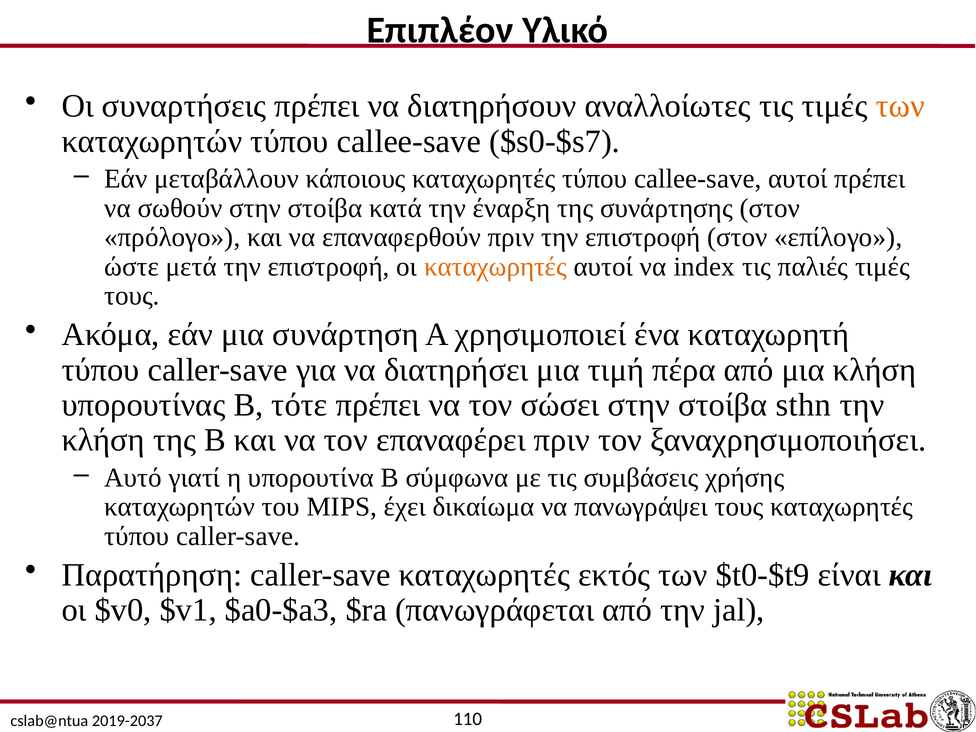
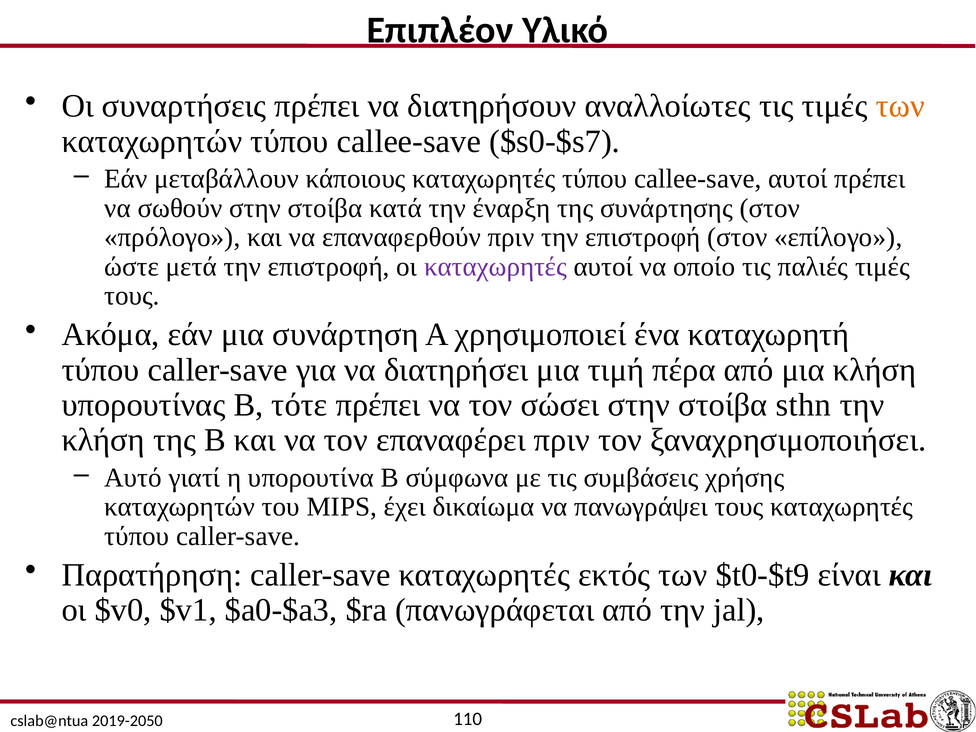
καταχωρητές colour: orange -> purple (496, 267)
index: index -> οποίο (704, 267)
2019-2037: 2019-2037 -> 2019-2050 (127, 721)
